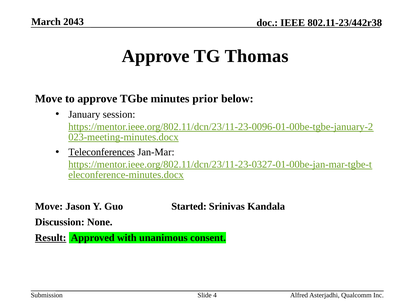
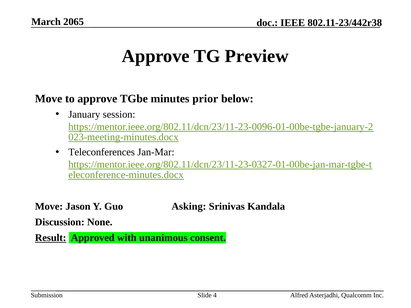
2043: 2043 -> 2065 (74, 22)
Thomas: Thomas -> Preview (257, 56)
Teleconferences underline: present -> none (102, 152)
Started: Started -> Asking (189, 206)
